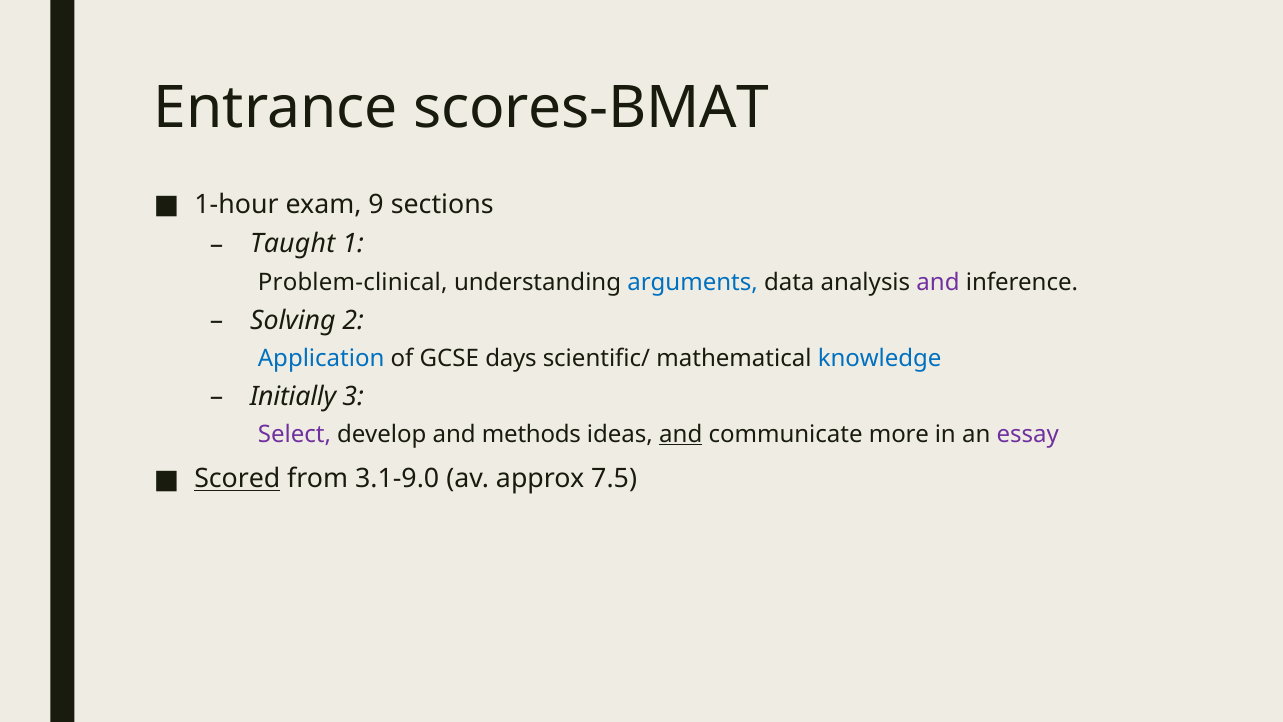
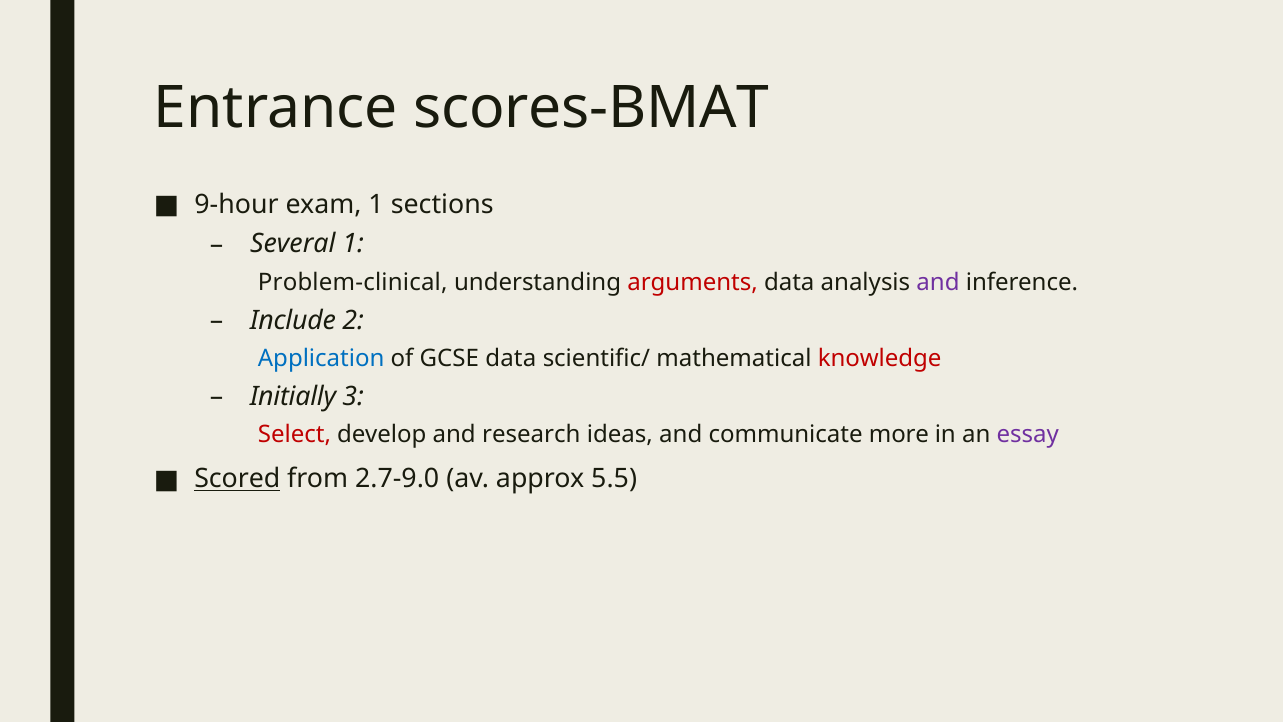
1-hour: 1-hour -> 9-hour (236, 204)
exam 9: 9 -> 1 (376, 204)
Taught: Taught -> Several (293, 244)
arguments colour: blue -> red (693, 282)
Solving: Solving -> Include (293, 320)
GCSE days: days -> data (511, 358)
knowledge colour: blue -> red (880, 358)
Select colour: purple -> red (294, 434)
methods: methods -> research (531, 434)
and underline: present -> none (681, 434)
3.1-9.0: 3.1-9.0 -> 2.7-9.0 (397, 479)
7.5: 7.5 -> 5.5 (614, 479)
